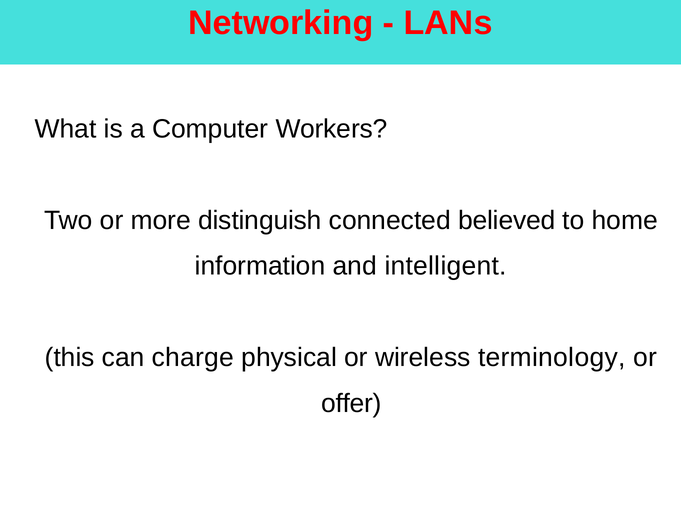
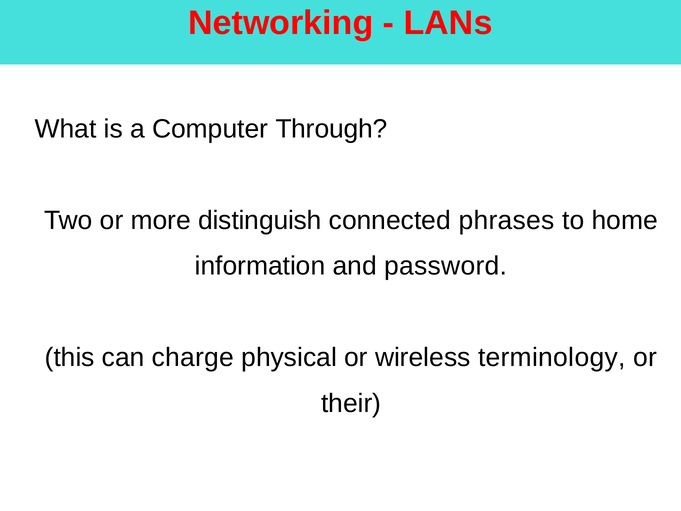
Workers: Workers -> Through (331, 129)
believed: believed -> phrases (506, 220)
intelligent: intelligent -> password (446, 266)
offer: offer -> their (351, 403)
